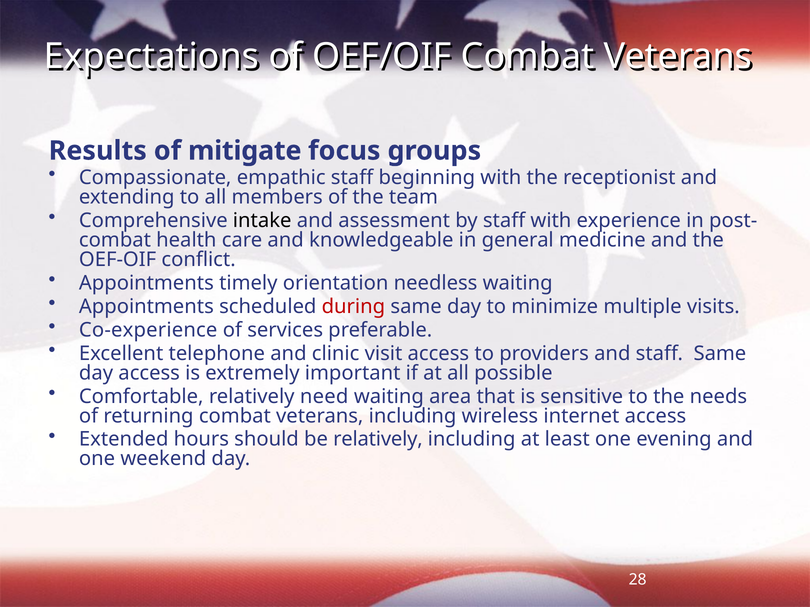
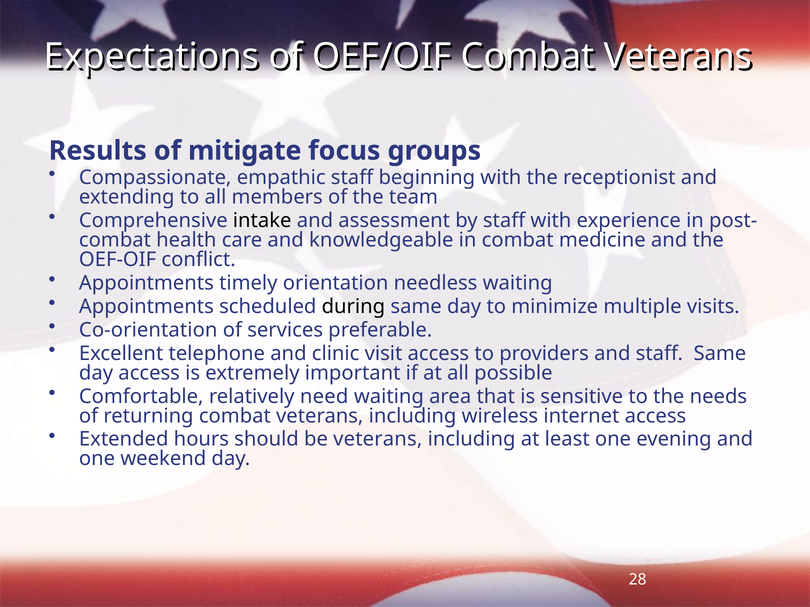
in general: general -> combat (518, 240)
during colour: red -> black (353, 307)
Co-experience: Co-experience -> Co-orientation (148, 330)
be relatively: relatively -> veterans (378, 440)
